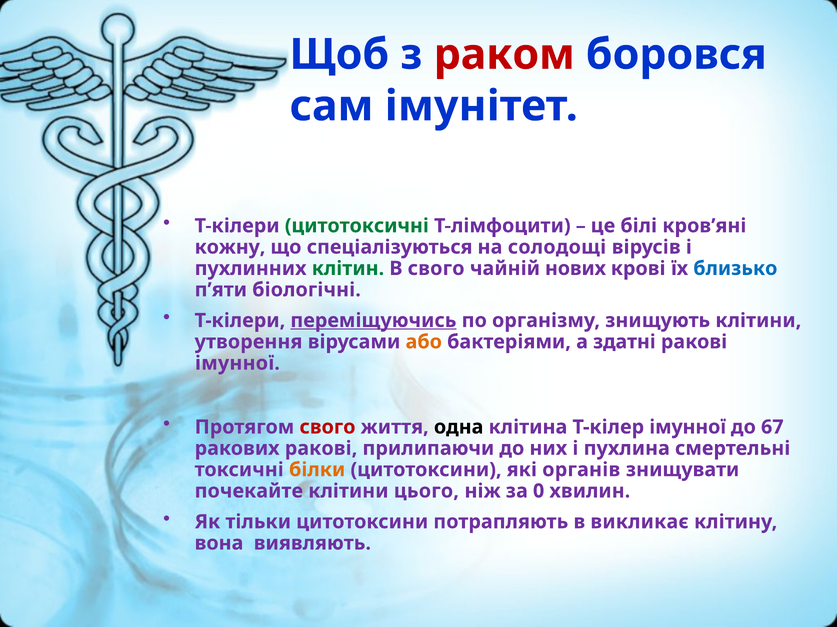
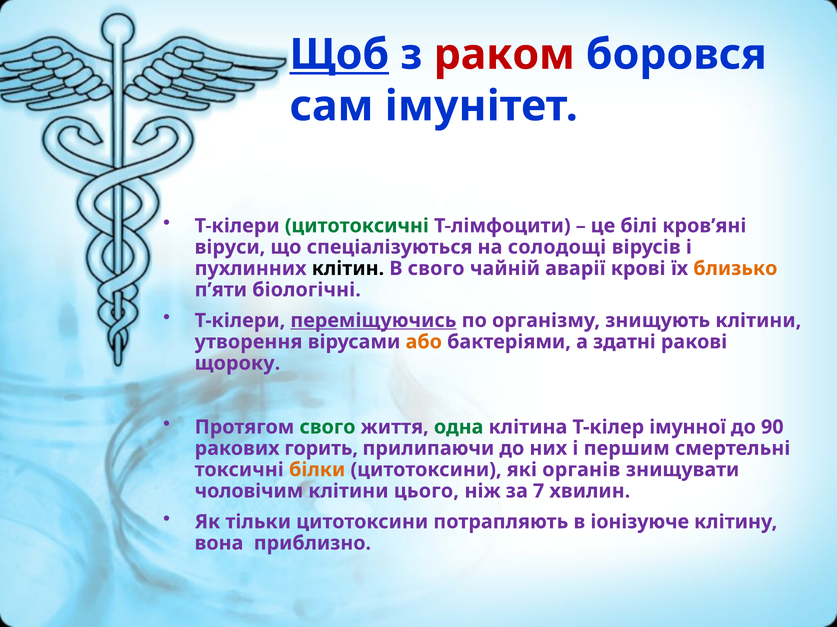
Щоб underline: none -> present (339, 55)
кожну: кожну -> віруси (230, 247)
клітин colour: green -> black (348, 269)
нових: нових -> аварії (575, 269)
близько colour: blue -> orange (735, 269)
імунної: імунної -> щороку (237, 364)
свого colour: red -> green (327, 428)
одна colour: black -> green (459, 428)
67: 67 -> 90 (772, 428)
ракових ракові: ракові -> горить (321, 449)
пухлина: пухлина -> першим (627, 449)
почекайте: почекайте -> чоловічим (249, 492)
0: 0 -> 7 (539, 492)
викликає: викликає -> іонізуюче (640, 522)
виявляють: виявляють -> приблизно (312, 544)
